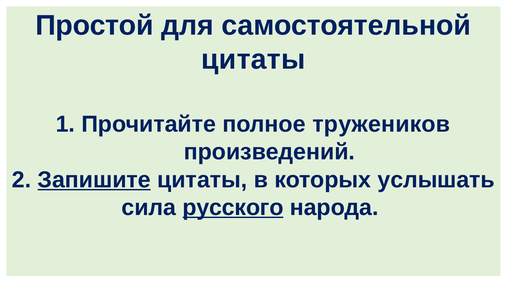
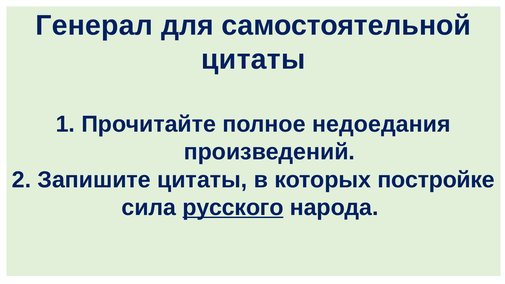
Простой: Простой -> Генерал (94, 25)
тружеников: тружеников -> недоедания (381, 124)
Запишите underline: present -> none (94, 180)
услышать: услышать -> постройке (436, 180)
